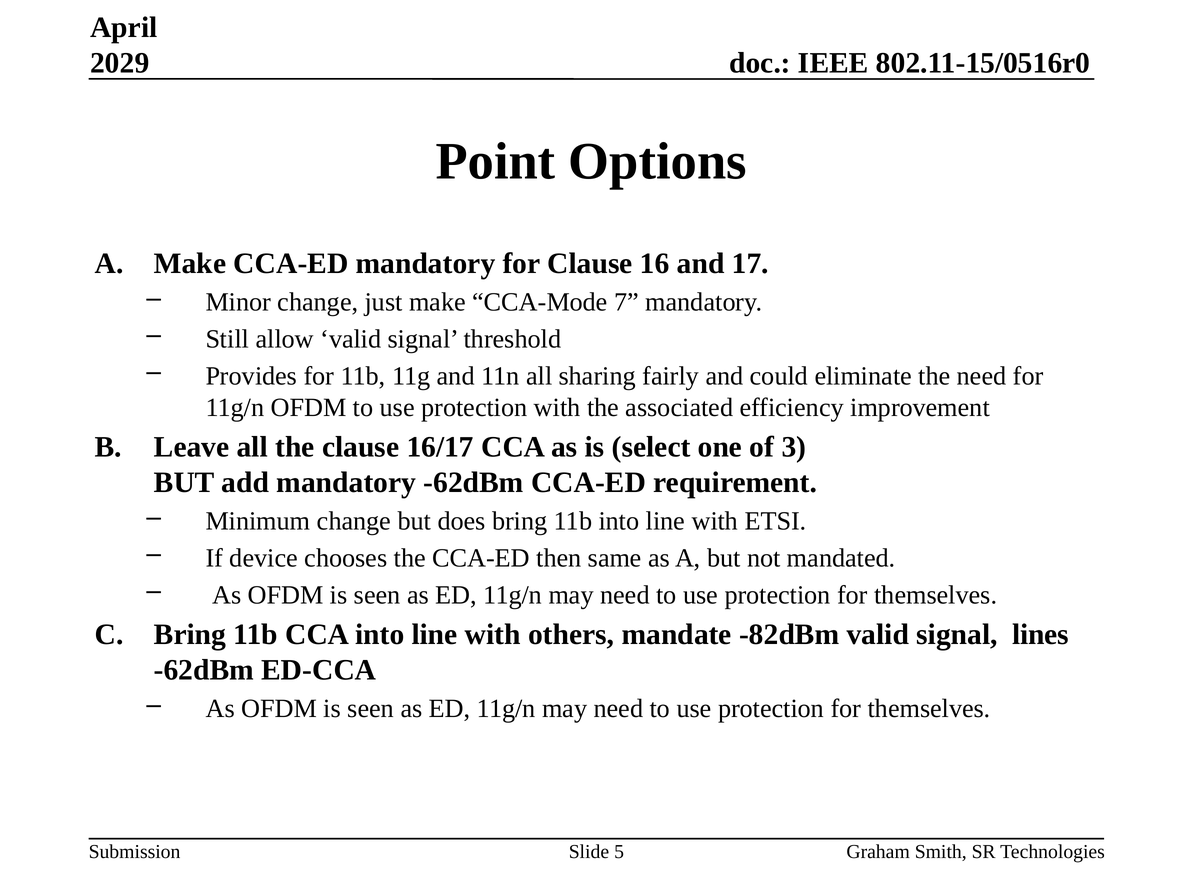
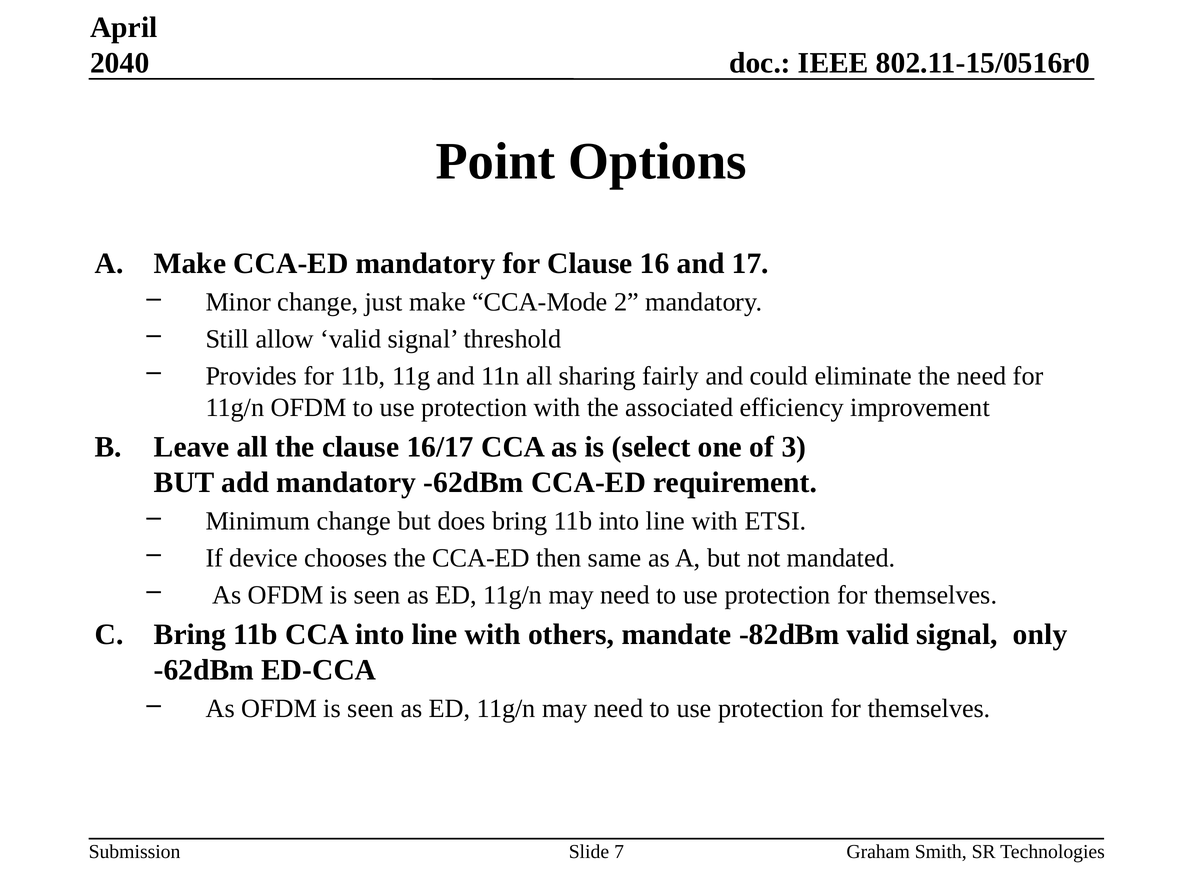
2029: 2029 -> 2040 (120, 63)
7: 7 -> 2 (626, 302)
lines: lines -> only (1040, 634)
5: 5 -> 7 (619, 851)
